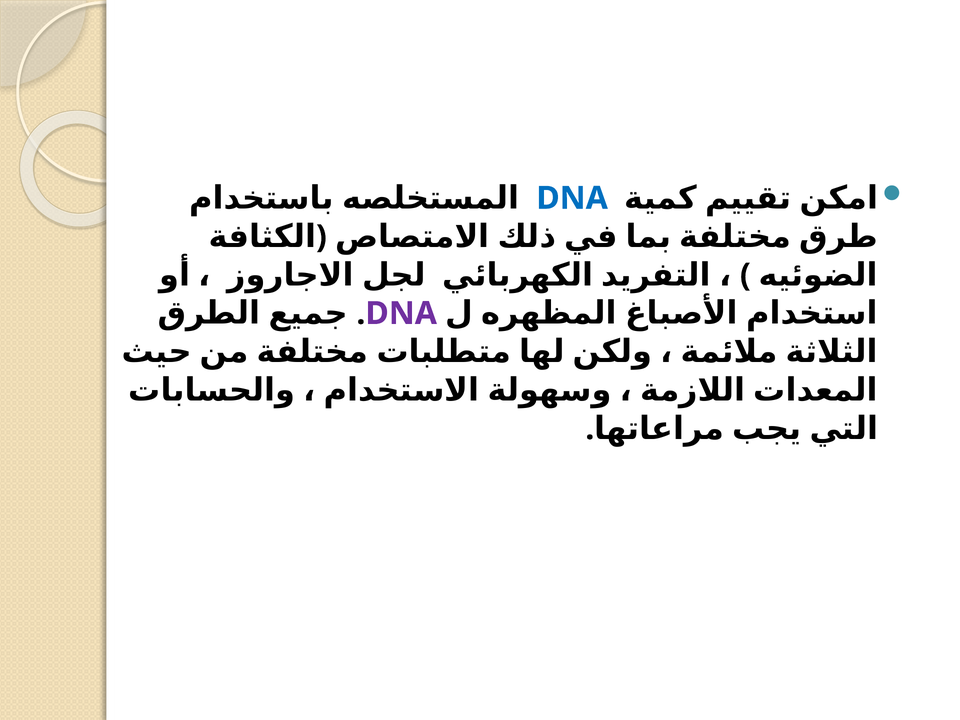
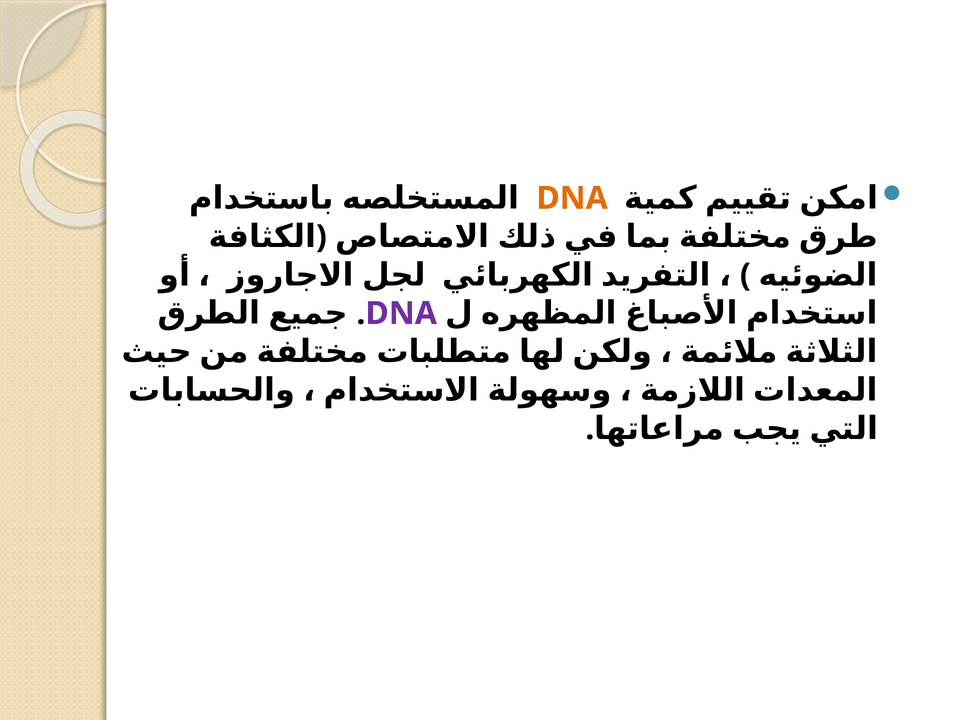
DNA colour: blue -> orange (572, 198)
